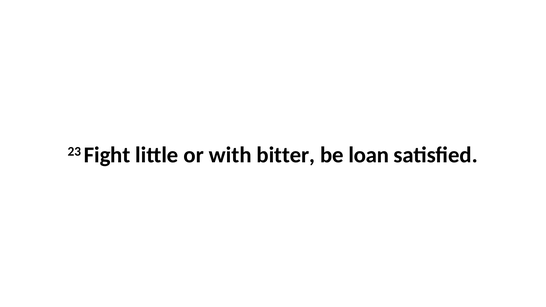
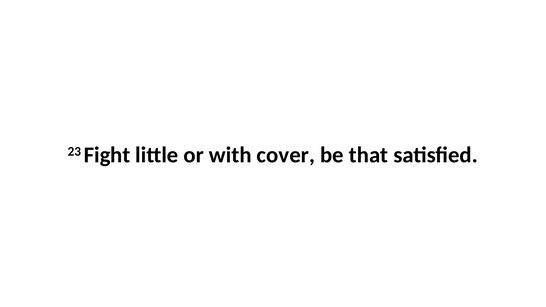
bitter: bitter -> cover (286, 155)
loan: loan -> that (368, 155)
